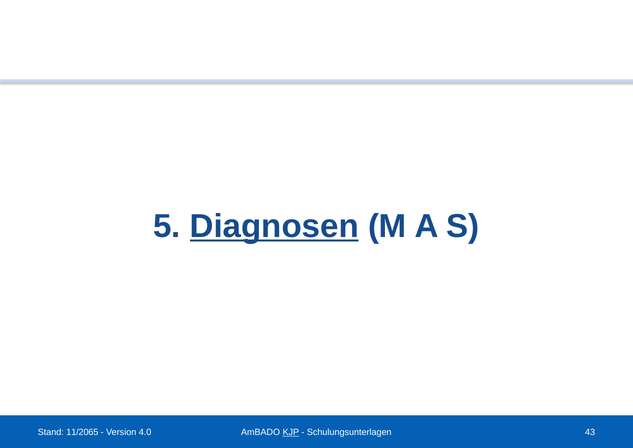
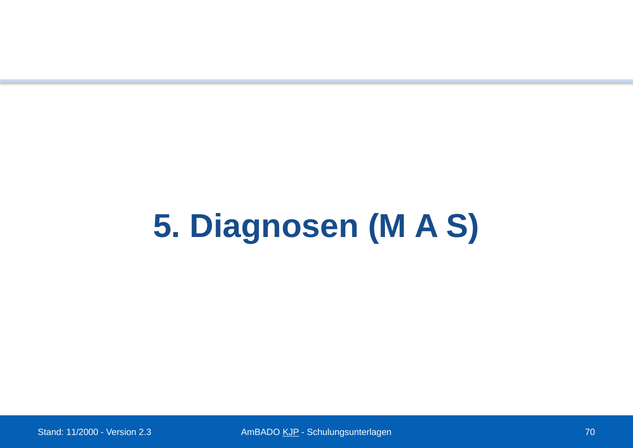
Diagnosen underline: present -> none (274, 226)
11/2065: 11/2065 -> 11/2000 (82, 432)
4.0: 4.0 -> 2.3 (145, 432)
43: 43 -> 70 (590, 432)
